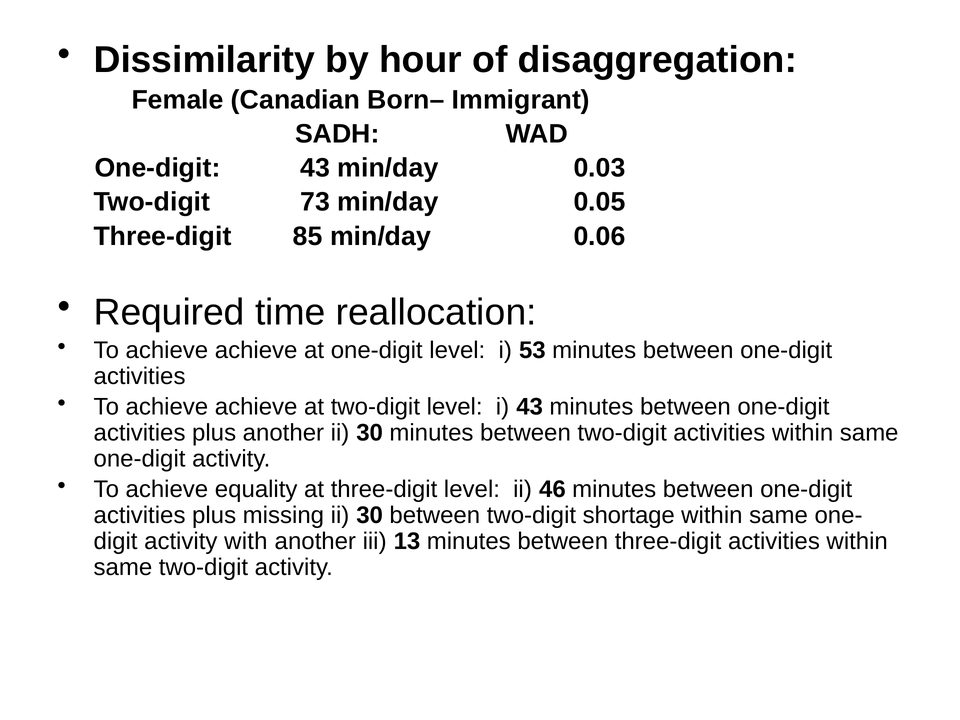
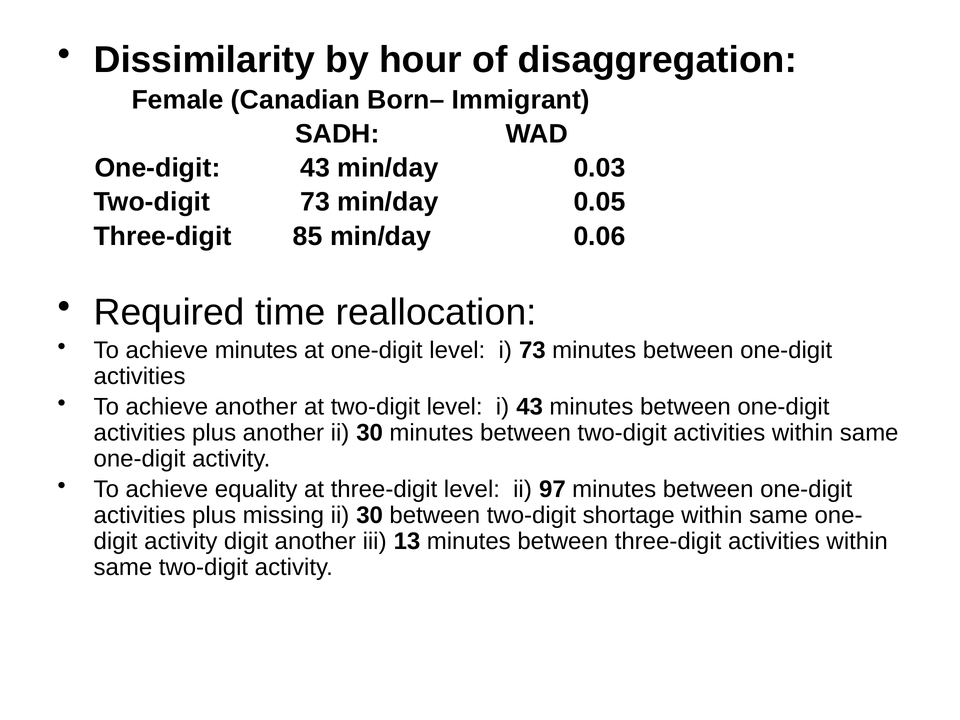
achieve: achieve -> minutes (256, 350)
i 53: 53 -> 73 (532, 350)
achieve: achieve -> another (256, 407)
46: 46 -> 97 (552, 490)
activity with: with -> digit (246, 541)
